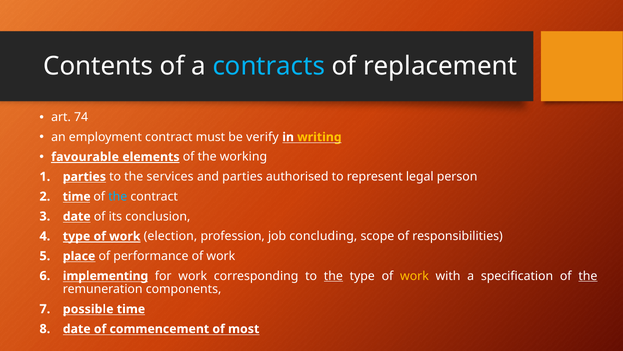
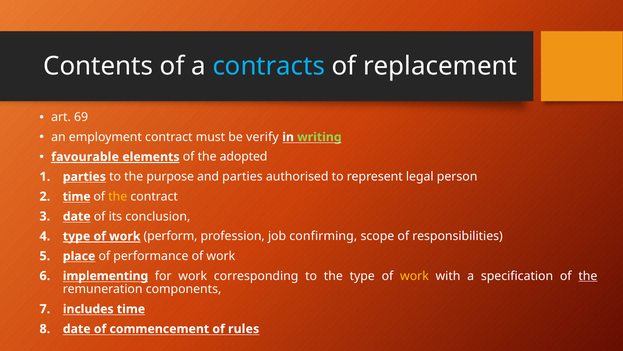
74: 74 -> 69 (81, 117)
writing colour: yellow -> light green (319, 137)
working: working -> adopted (244, 157)
services: services -> purpose (170, 176)
the colour: light blue -> yellow (118, 196)
election: election -> perform (171, 236)
concluding: concluding -> confirming (323, 236)
the underline: present -> none (333, 276)
possible: possible -> includes (88, 309)
most: most -> rules (244, 328)
